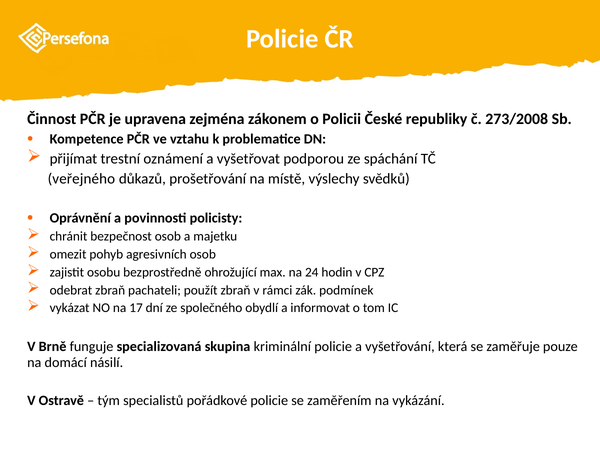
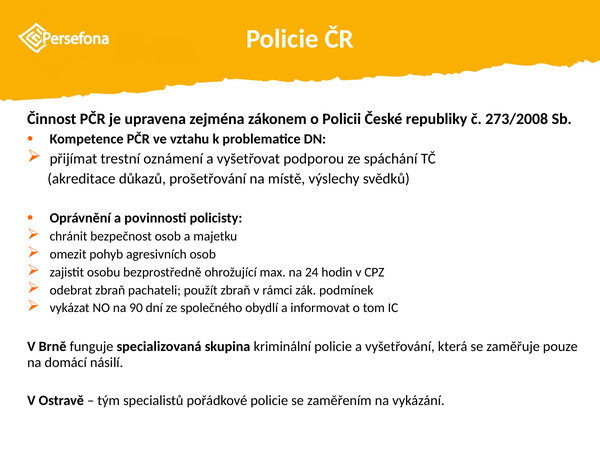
veřejného: veřejného -> akreditace (81, 179)
17: 17 -> 90 (136, 308)
